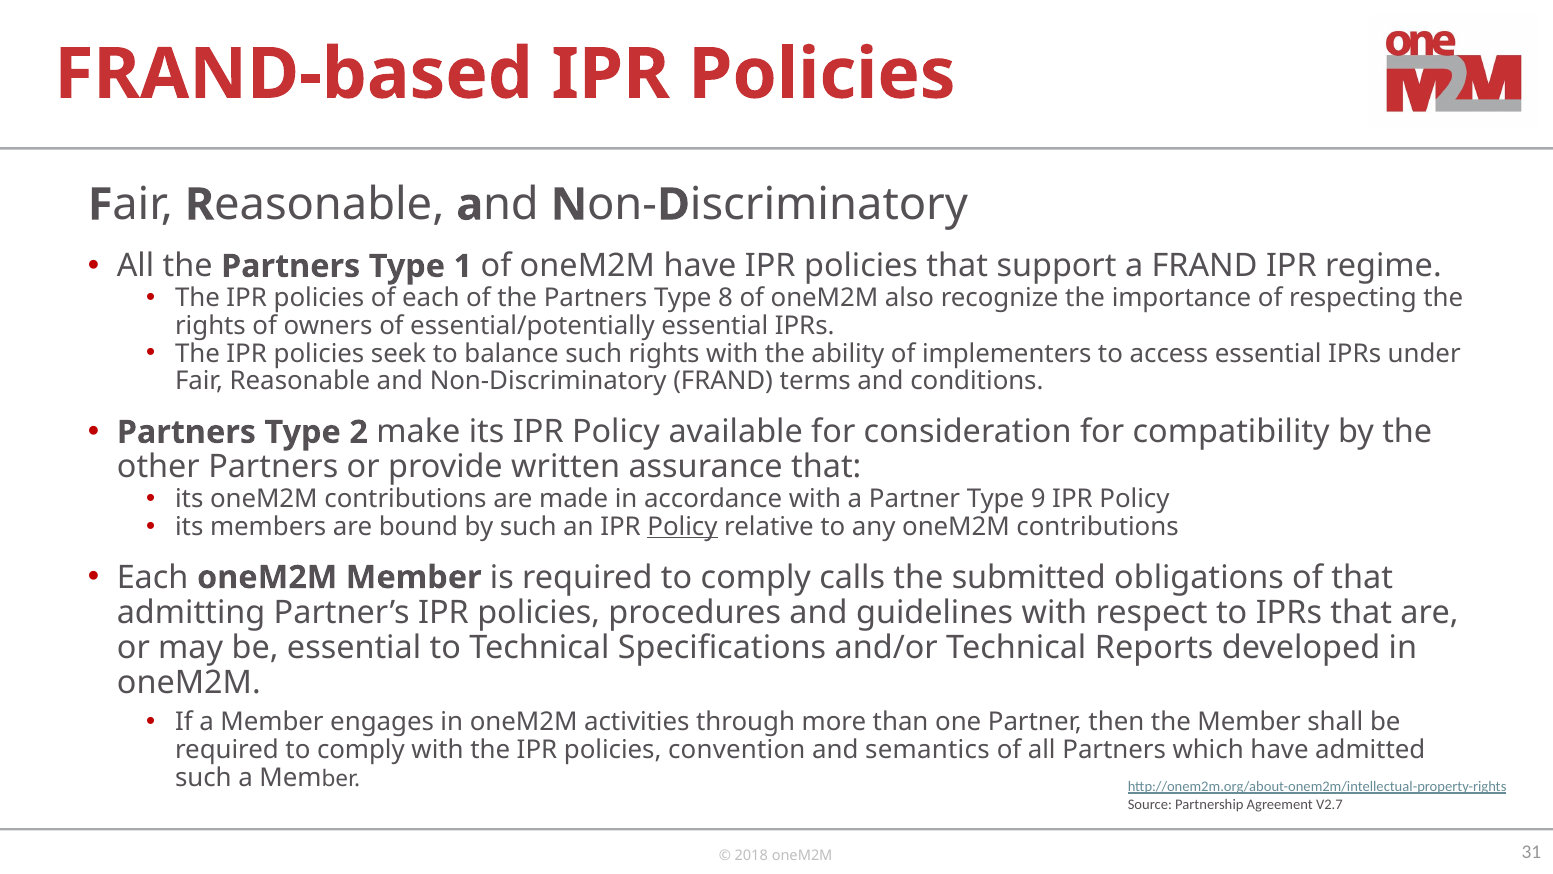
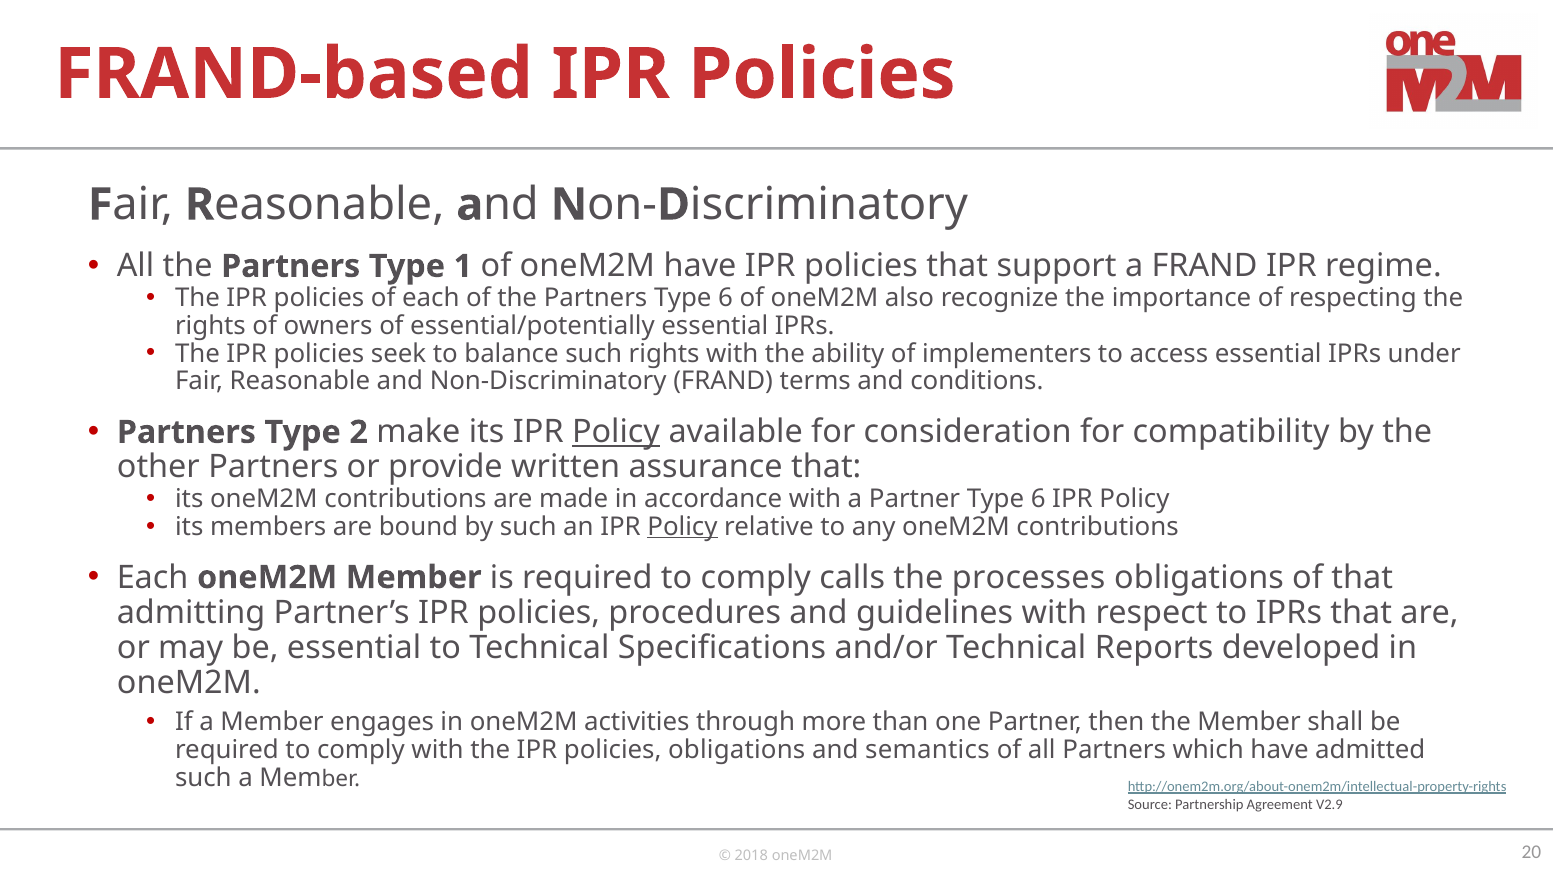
Partners Type 8: 8 -> 6 (725, 298)
Policy underline: none -> present (616, 432)
Partner Type 9: 9 -> 6 (1038, 498)
submitted: submitted -> processes (1029, 577)
policies convention: convention -> obligations (737, 750)
V2.7: V2.7 -> V2.9 (1329, 804)
31: 31 -> 20 (1531, 851)
